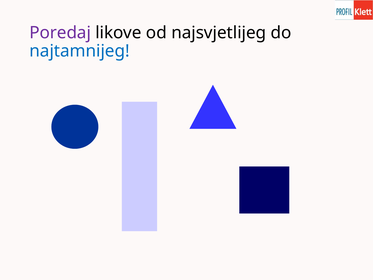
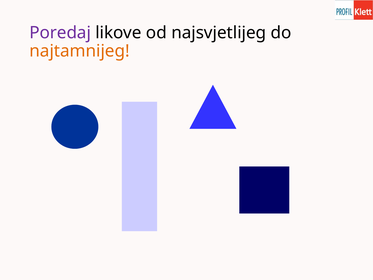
najtamnijeg colour: blue -> orange (80, 51)
